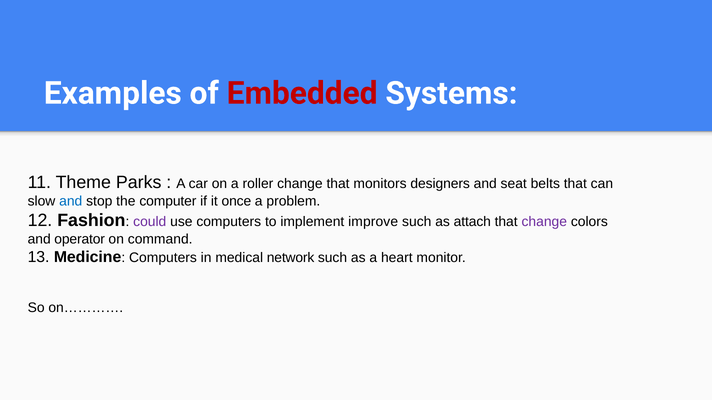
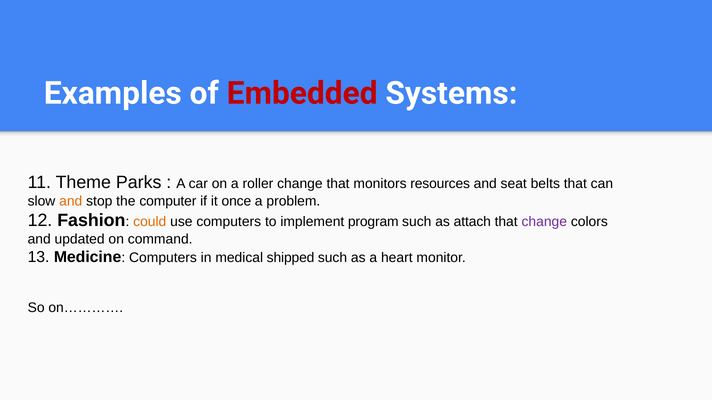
designers: designers -> resources (440, 184)
and colour: blue -> orange (71, 201)
could colour: purple -> orange (150, 222)
improve: improve -> program (373, 222)
operator: operator -> updated (80, 239)
network: network -> shipped (291, 258)
